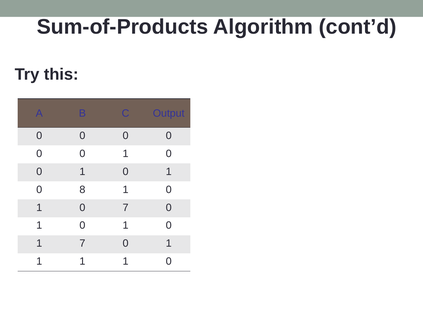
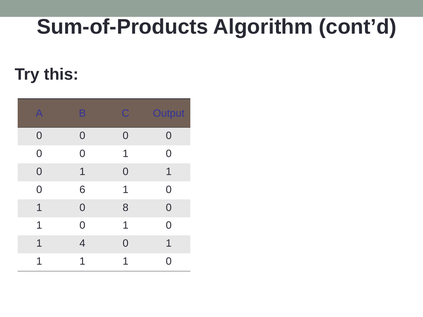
8: 8 -> 6 (82, 190)
0 7: 7 -> 8 (126, 208)
1 7: 7 -> 4 (82, 244)
